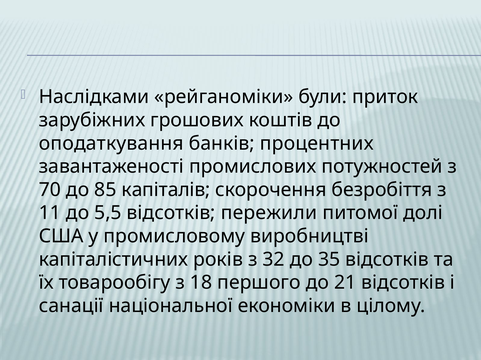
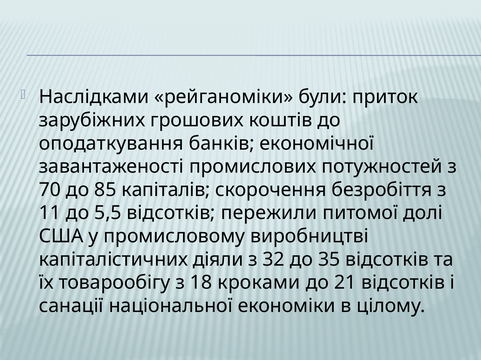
процентних: процентних -> економічної (317, 144)
років: років -> діяли (218, 260)
першого: першого -> кроками (259, 283)
